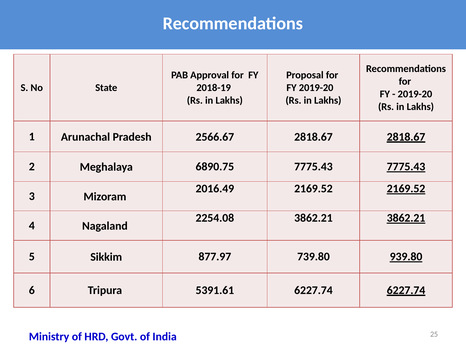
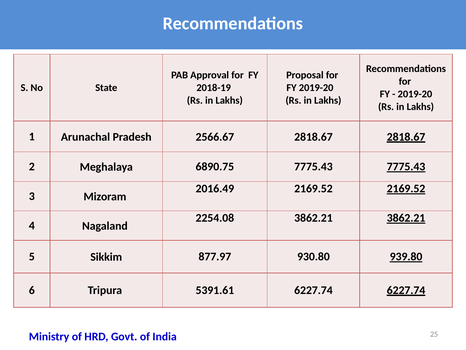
739.80: 739.80 -> 930.80 (313, 256)
